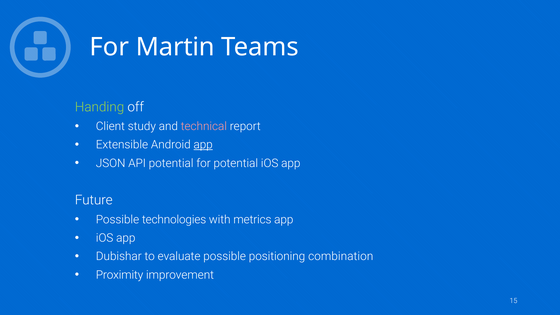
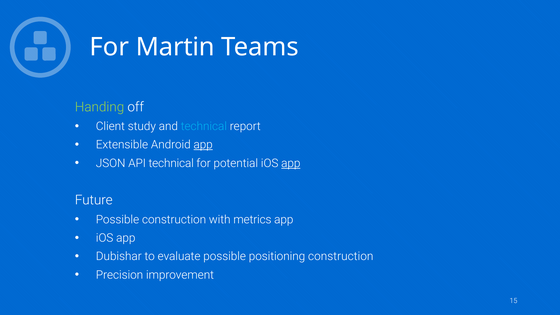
technical colour: pink -> light blue (204, 126)
API potential: potential -> technical (171, 163)
app underline: none -> present (291, 163)
Possible technologies: technologies -> construction (174, 220)
positioning combination: combination -> construction (341, 256)
Proximity: Proximity -> Precision (120, 275)
